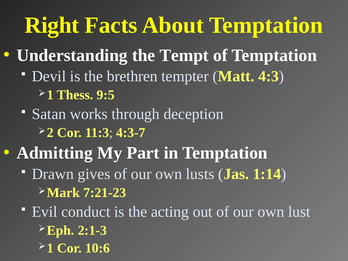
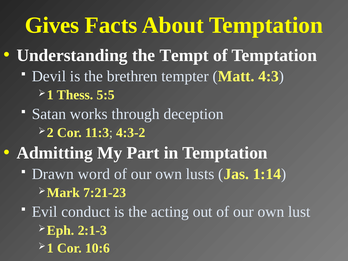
Right: Right -> Gives (52, 25)
9:5: 9:5 -> 5:5 (106, 95)
4:3-7: 4:3-7 -> 4:3-2 (131, 133)
gives: gives -> word (94, 174)
